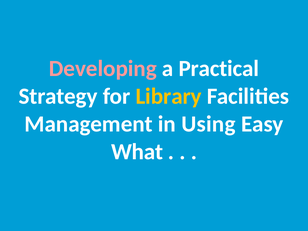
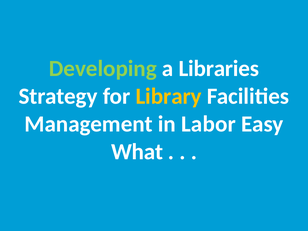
Developing colour: pink -> light green (103, 69)
Practical: Practical -> Libraries (219, 69)
Using: Using -> Labor (208, 124)
